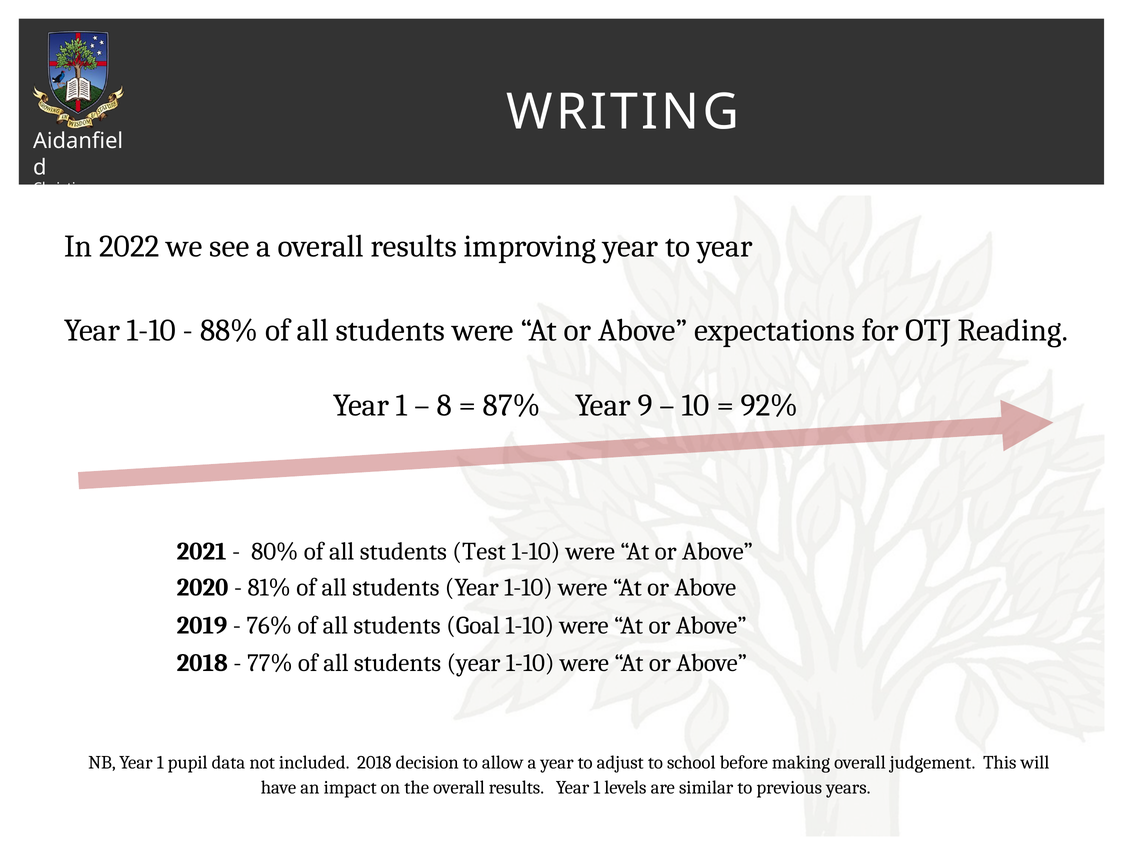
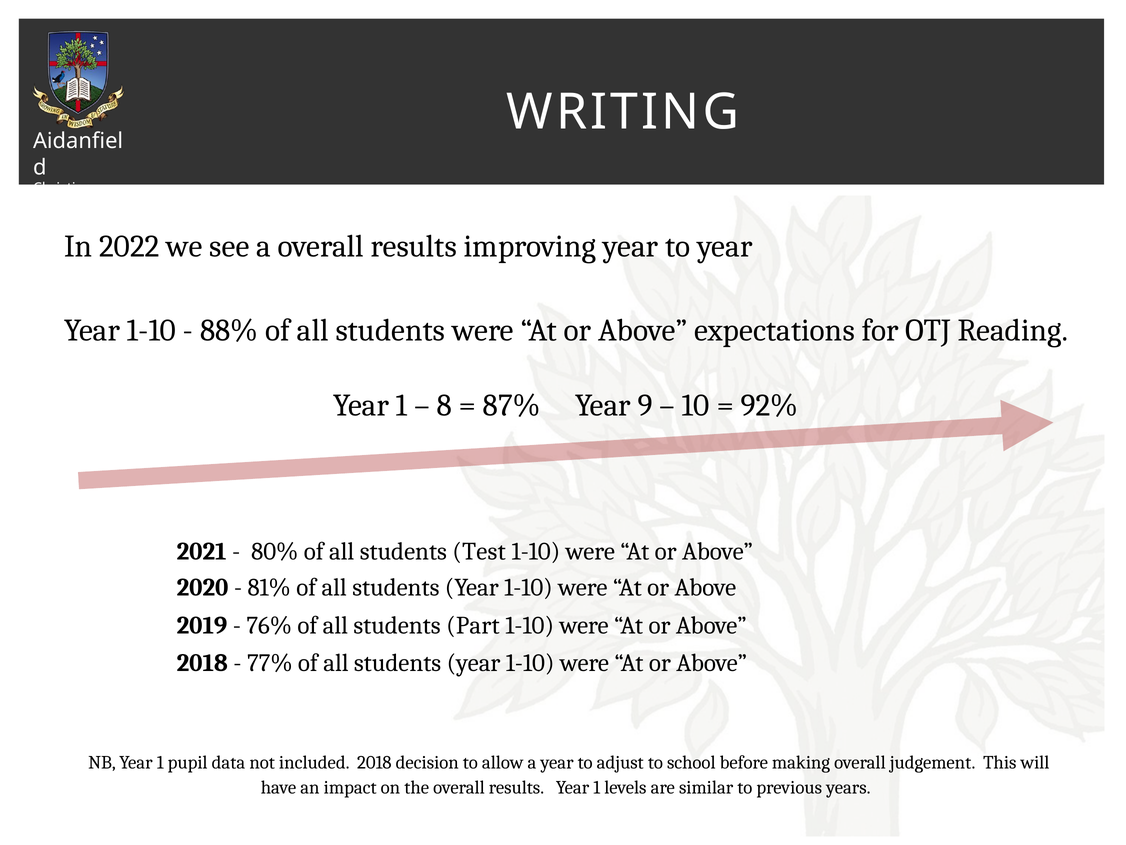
Goal: Goal -> Part (473, 625)
